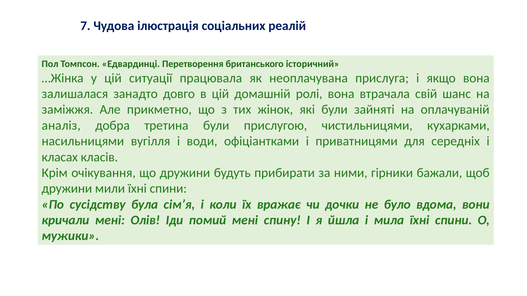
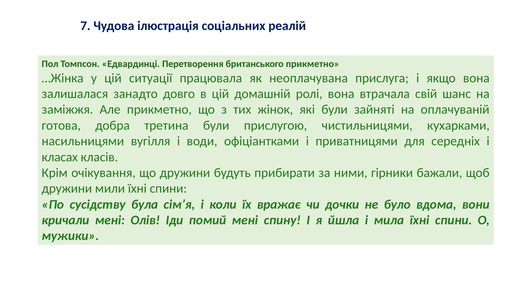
британського історичний: історичний -> прикметно (313, 64)
аналіз: аналіз -> готова (61, 126)
